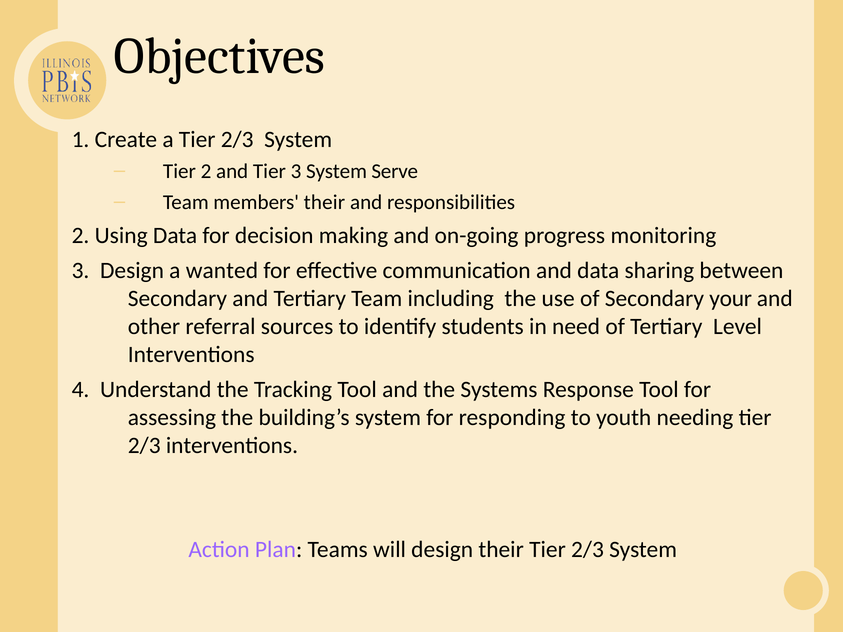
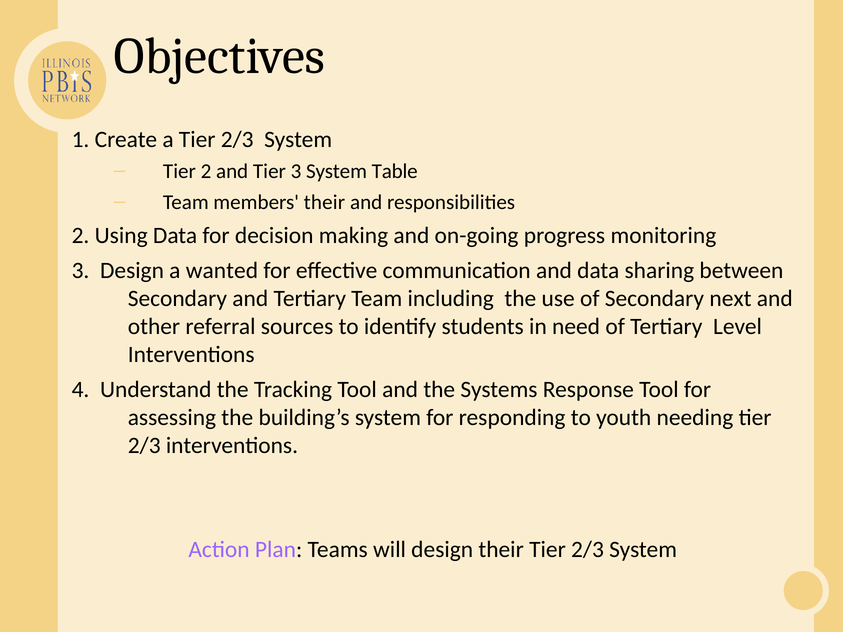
Serve: Serve -> Table (395, 171)
your: your -> next (730, 299)
